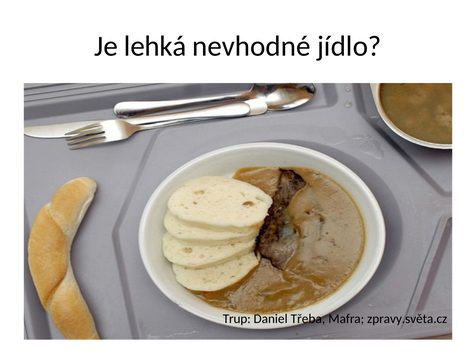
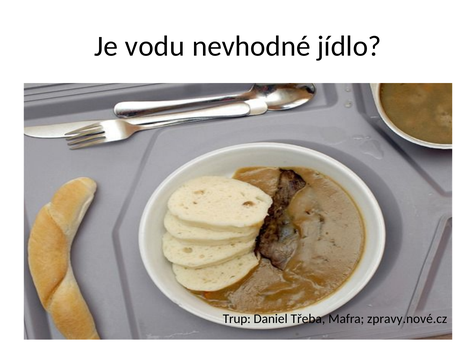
lehká: lehká -> vodu (155, 46)
zpravy.světa.cz: zpravy.světa.cz -> zpravy.nové.cz (407, 319)
